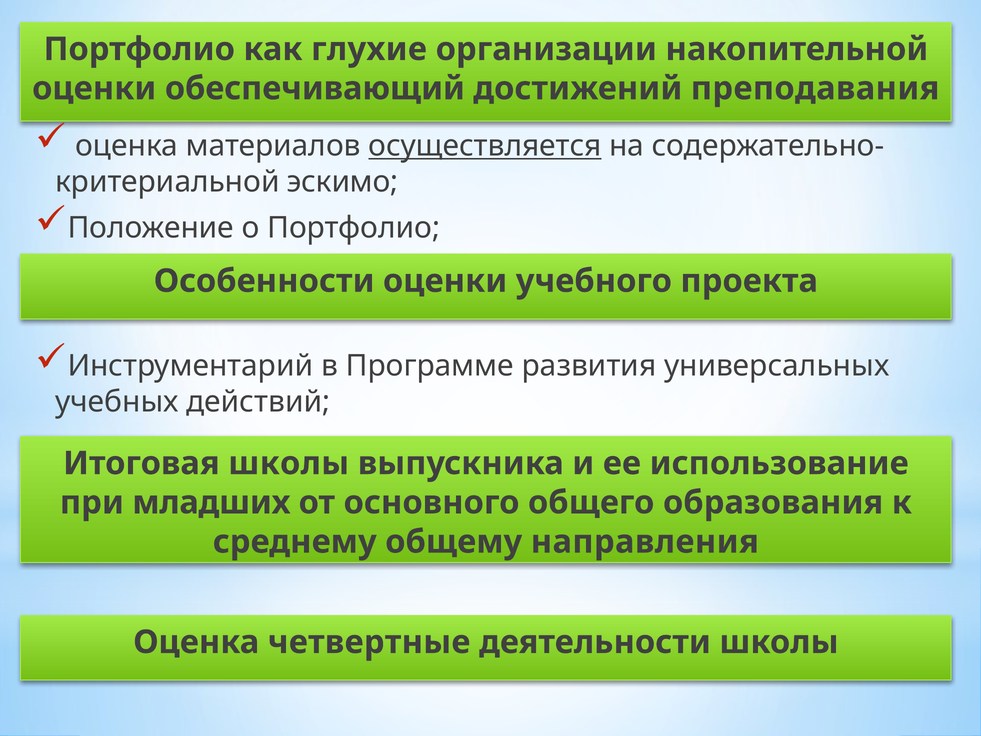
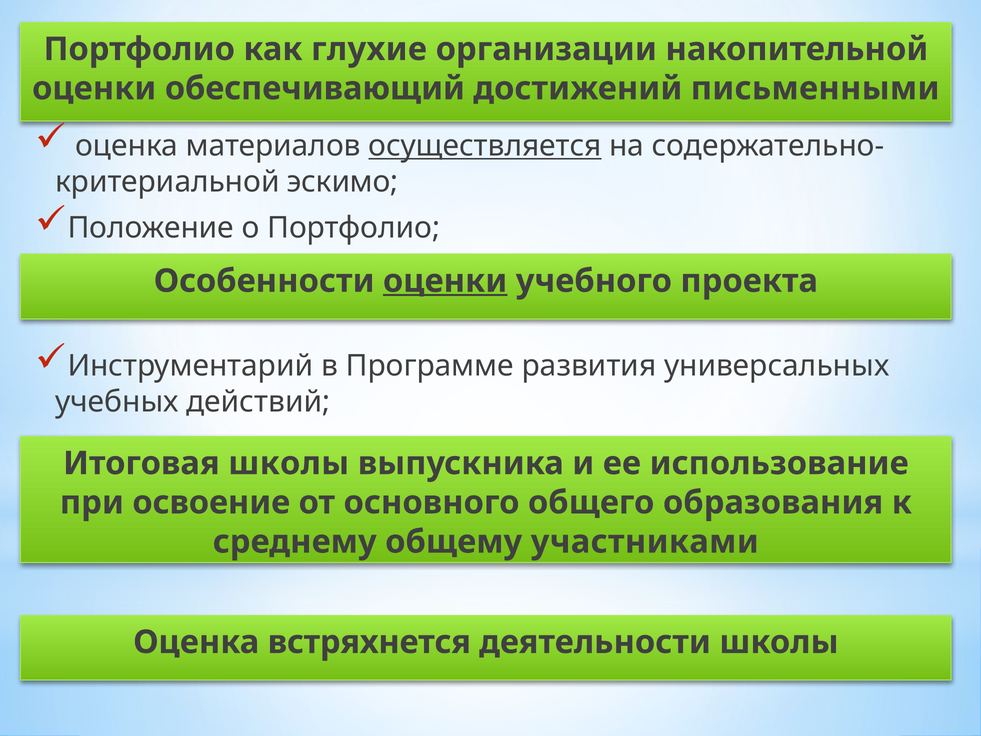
преподавания: преподавания -> письменными (815, 88)
оценки underline: none -> present (445, 281)
младших: младших -> освоение (211, 502)
направления: направления -> участниками (645, 542)
четвертные: четвертные -> встряхнется (369, 642)
